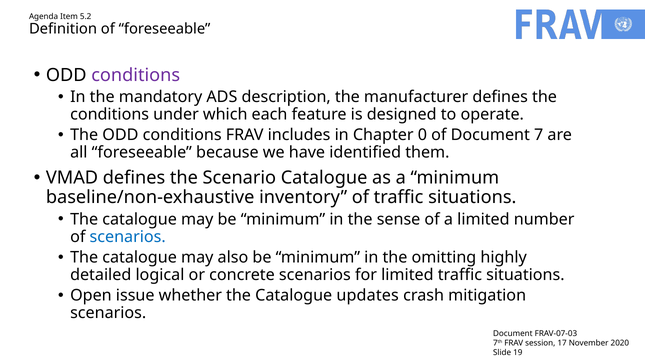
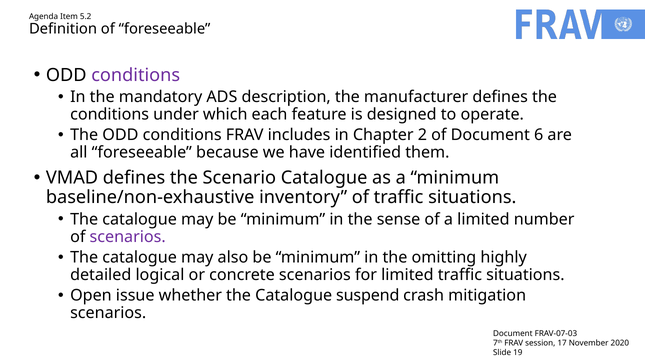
0: 0 -> 2 (422, 135)
7: 7 -> 6 (539, 135)
scenarios colour: blue -> purple (128, 237)
updates: updates -> suspend (368, 296)
